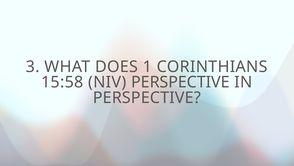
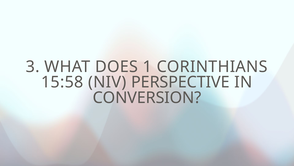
PERSPECTIVE: PERSPECTIVE -> CONVERSION (147, 97)
